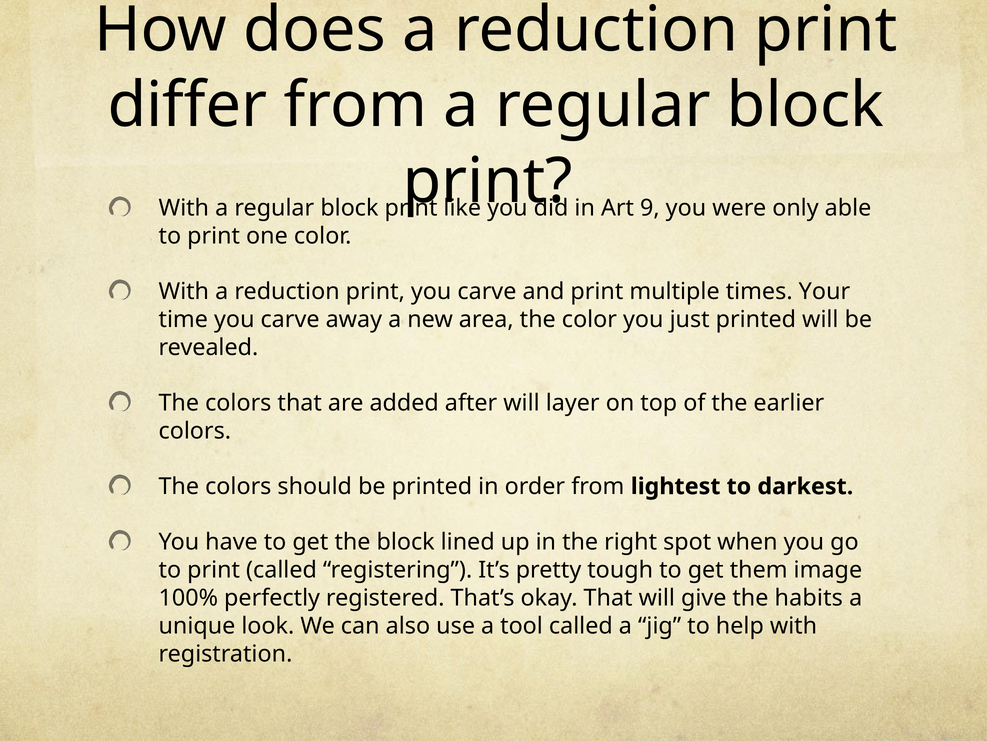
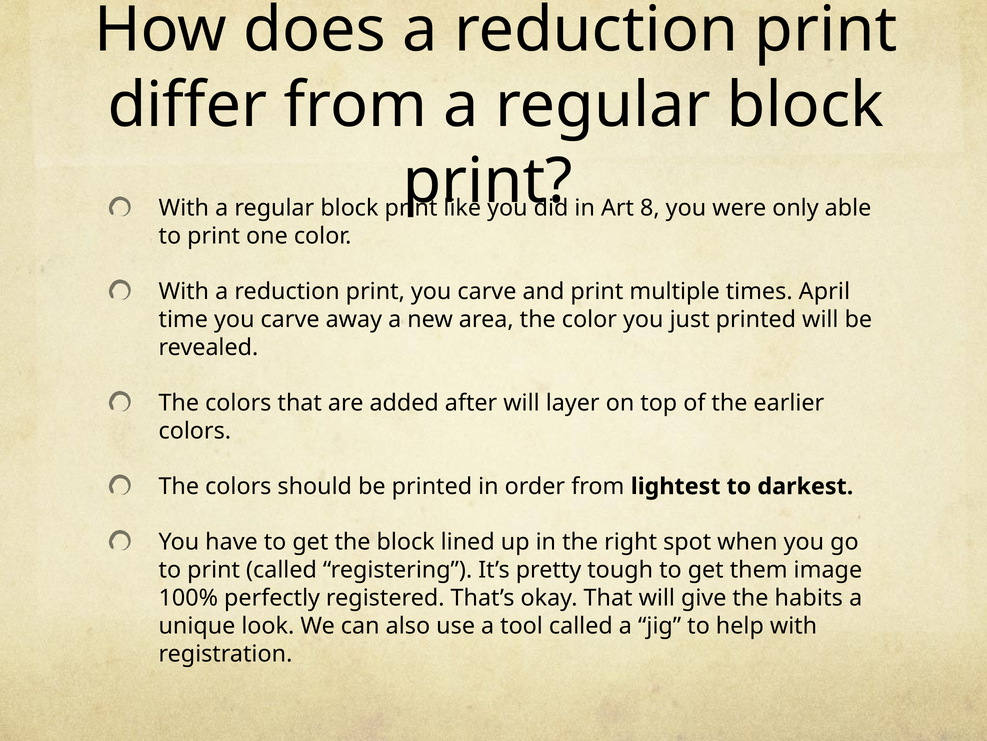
9: 9 -> 8 (650, 208)
Your: Your -> April (824, 291)
